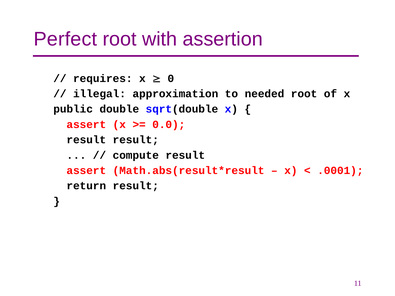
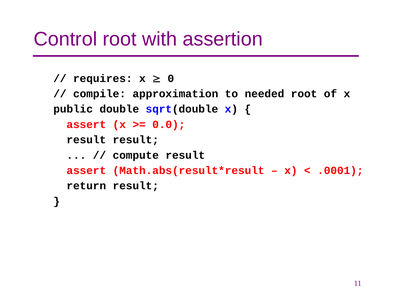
Perfect: Perfect -> Control (65, 39)
illegal: illegal -> compile (99, 94)
